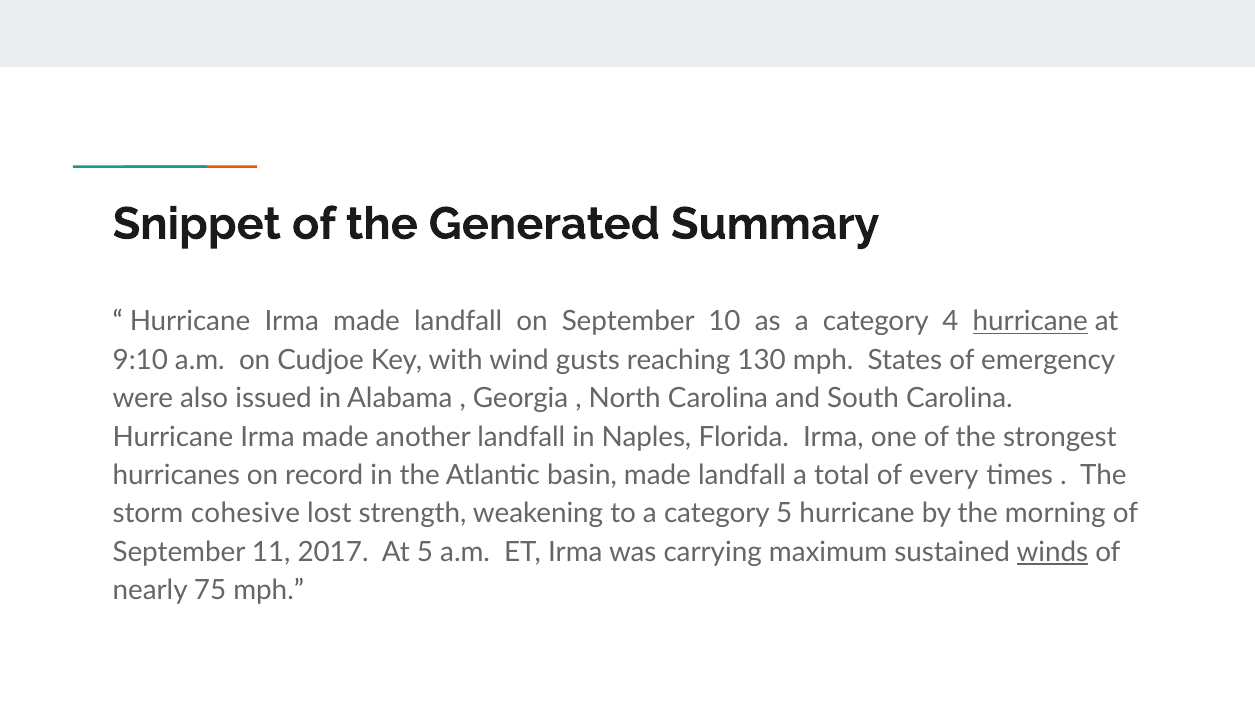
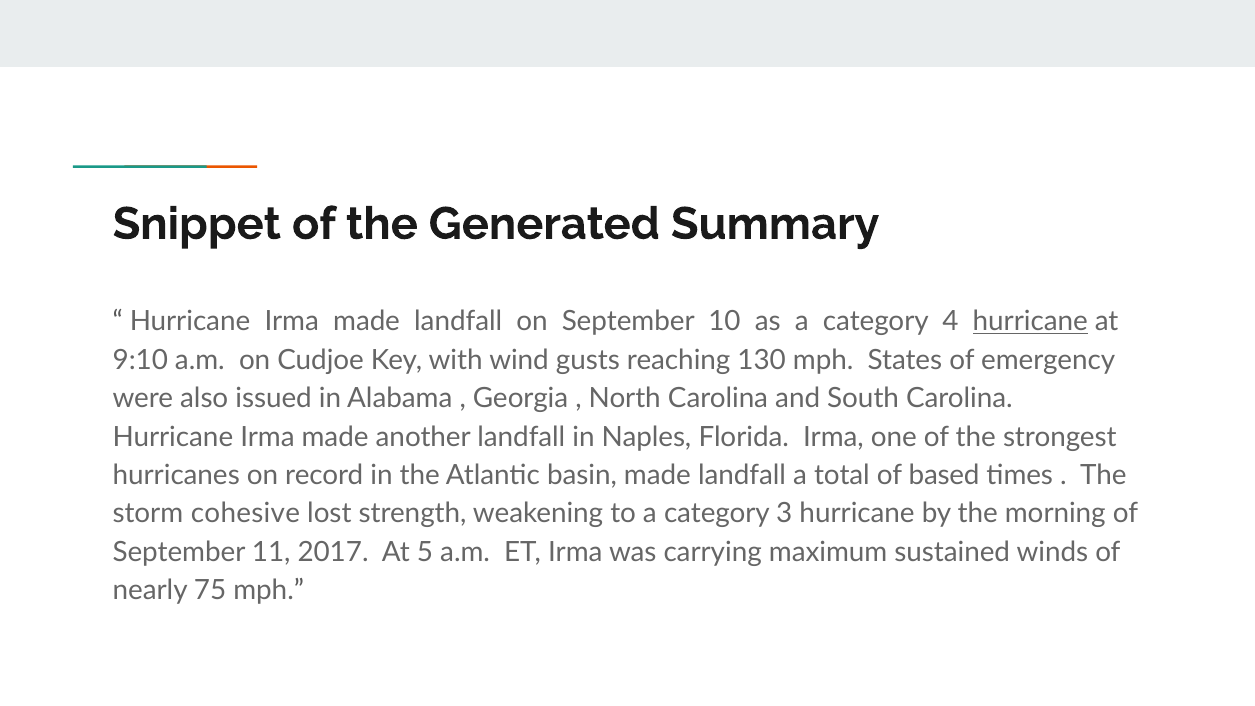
every: every -> based (944, 475)
category 5: 5 -> 3 (784, 514)
winds underline: present -> none (1052, 552)
